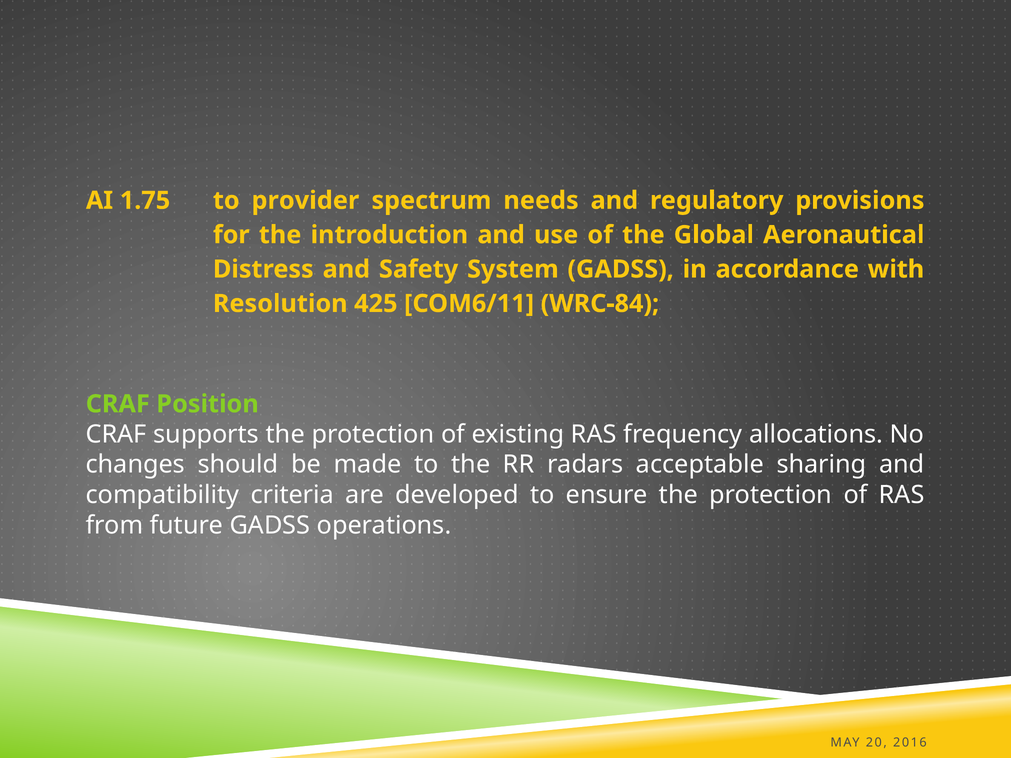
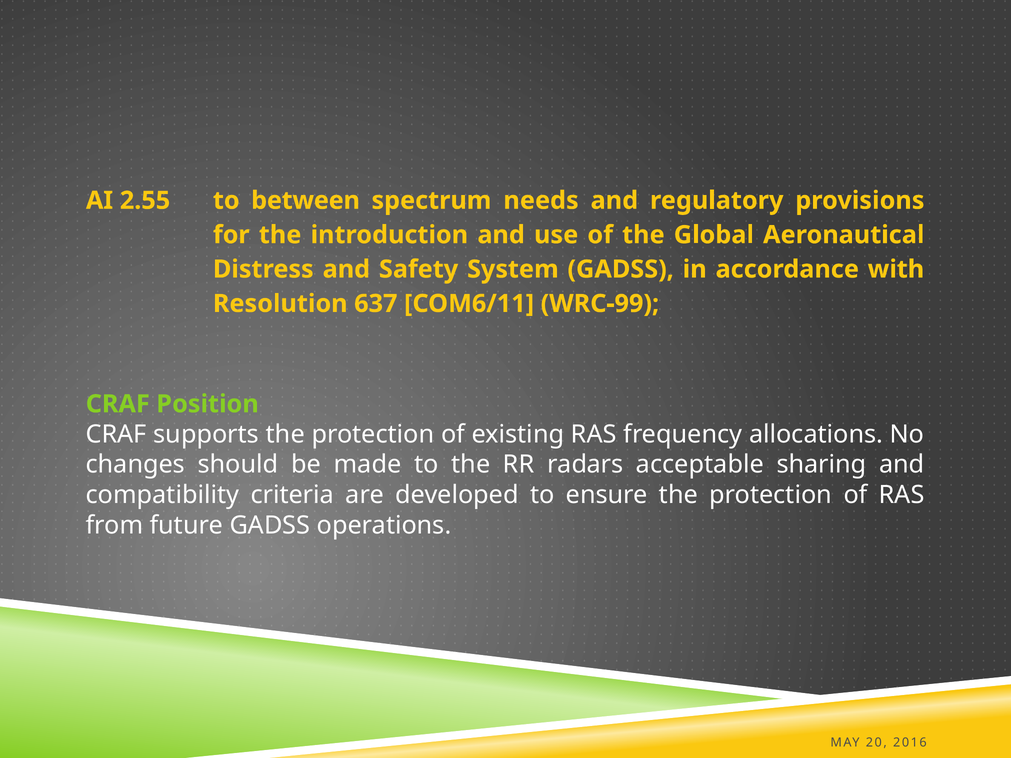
1.75: 1.75 -> 2.55 (145, 201)
provider: provider -> between (306, 201)
425: 425 -> 637 (376, 304)
WRC-84: WRC-84 -> WRC-99 (600, 304)
